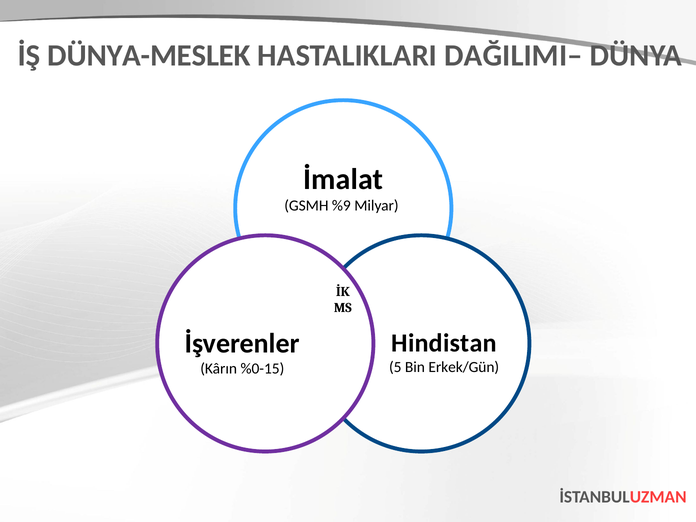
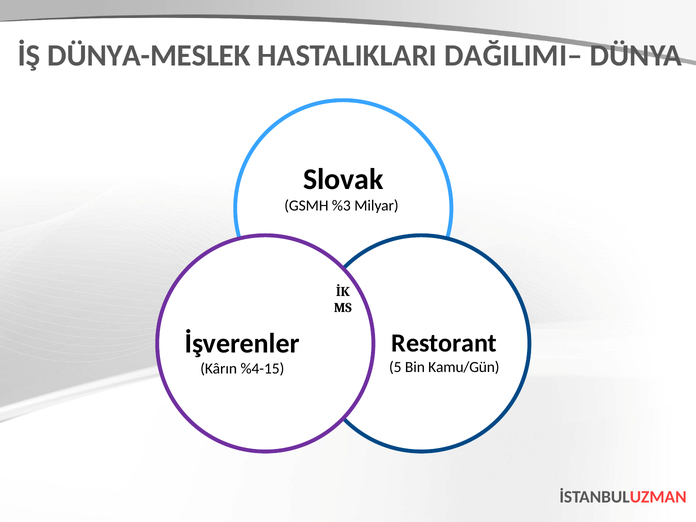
İmalat: İmalat -> Slovak (343, 179)
%9: %9 -> %3 (341, 206)
Hindistan: Hindistan -> Restorant (444, 343)
Erkek/Gün: Erkek/Gün -> Kamu/Gün (464, 367)
%0-15: %0-15 -> %4-15 (262, 368)
